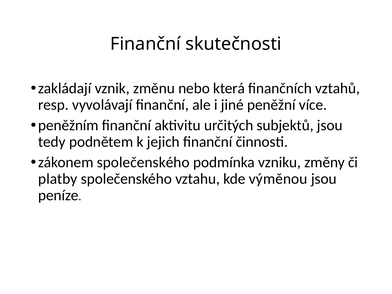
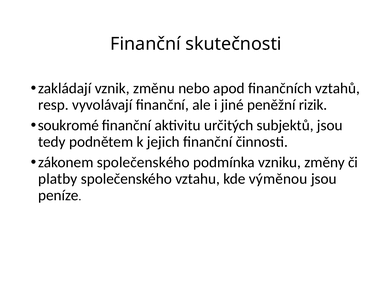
která: která -> apod (229, 88)
více: více -> rizik (313, 105)
peněžním: peněžním -> soukromé (68, 125)
